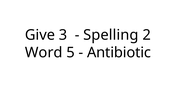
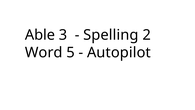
Give: Give -> Able (40, 35)
Antibiotic: Antibiotic -> Autopilot (119, 52)
